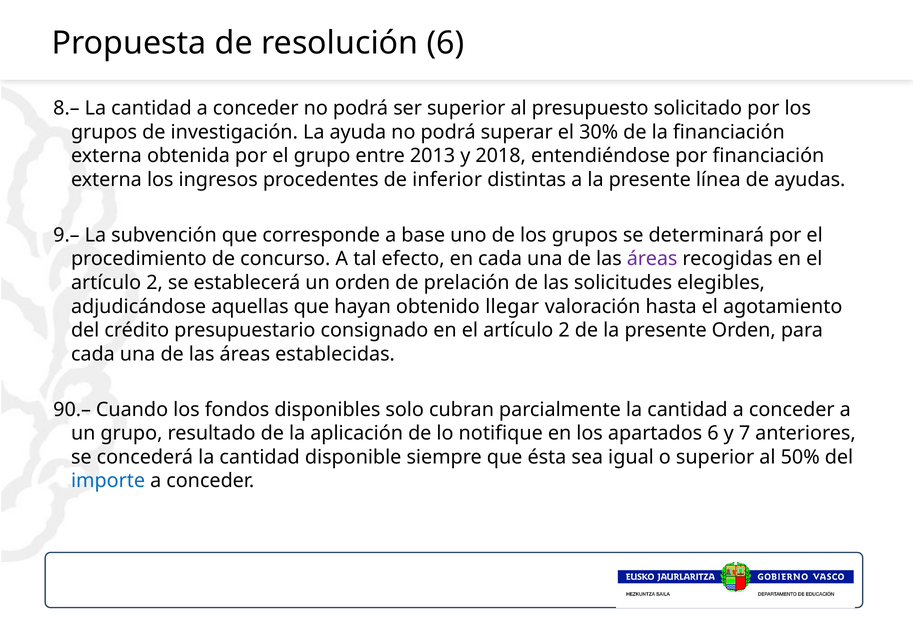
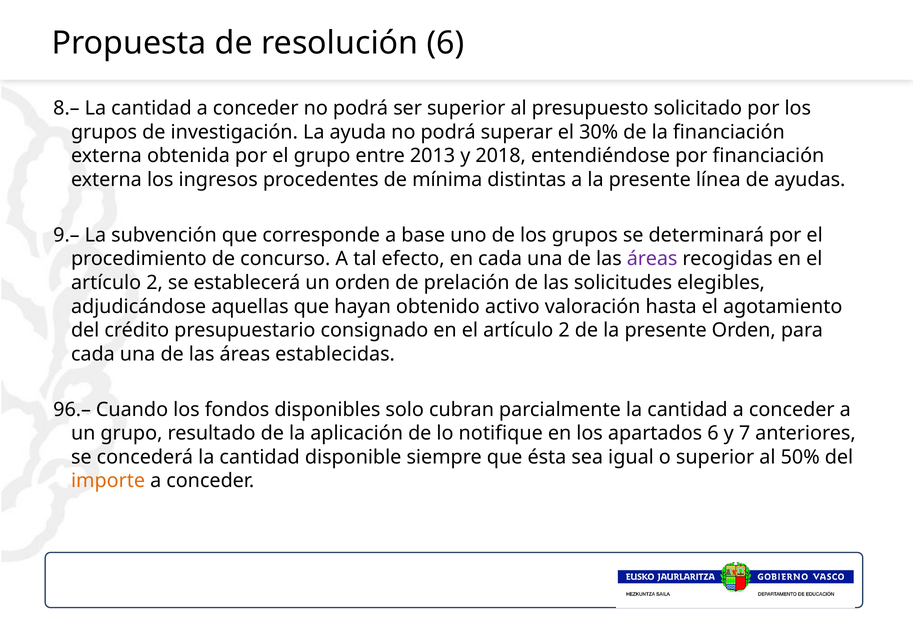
inferior: inferior -> mínima (447, 180)
llegar: llegar -> activo (512, 306)
90.–: 90.– -> 96.– (72, 409)
importe colour: blue -> orange (108, 481)
